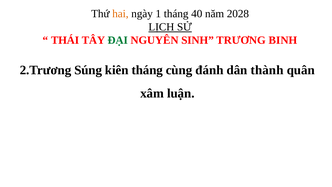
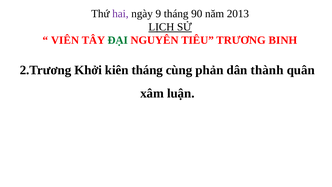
hai colour: orange -> purple (120, 14)
1: 1 -> 9 (158, 14)
40: 40 -> 90 (197, 14)
2028: 2028 -> 2013 (238, 14)
THÁI: THÁI -> VIÊN (65, 40)
SINH: SINH -> TIÊU (198, 40)
Súng: Súng -> Khởi (88, 70)
đánh: đánh -> phản (209, 70)
